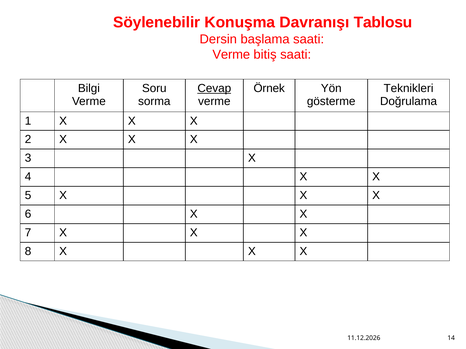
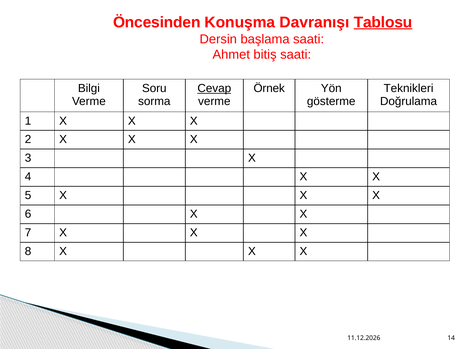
Söylenebilir: Söylenebilir -> Öncesinden (157, 22)
Tablosu underline: none -> present (383, 22)
Verme: Verme -> Ahmet (231, 55)
